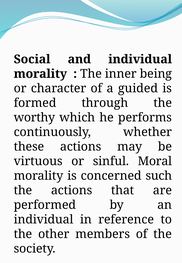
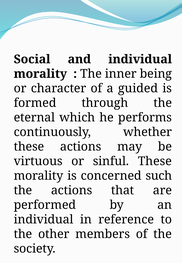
worthy: worthy -> eternal (34, 117)
sinful Moral: Moral -> These (155, 161)
